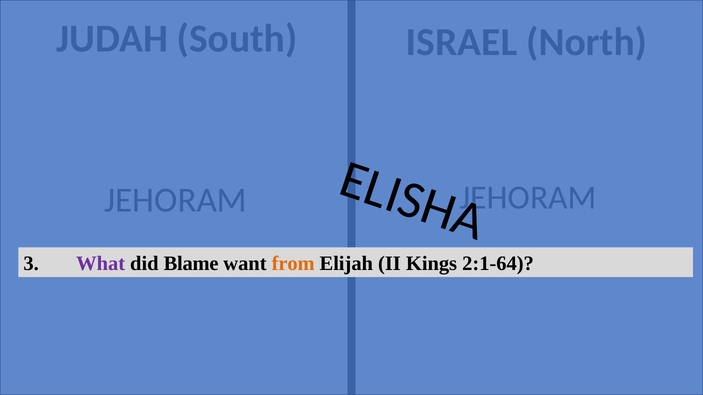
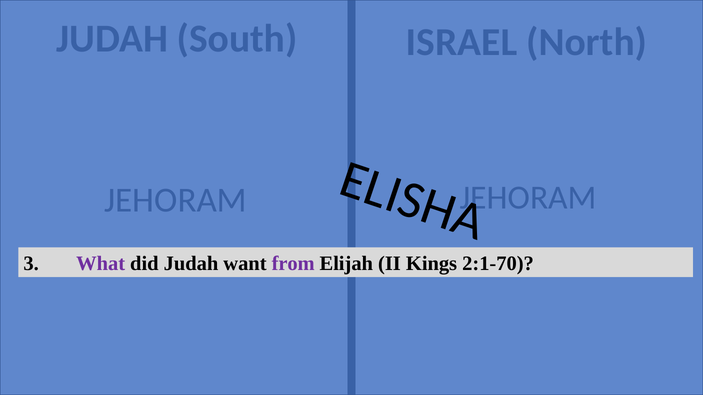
did Blame: Blame -> Judah (191, 264)
from colour: orange -> purple (293, 264)
2:1-64: 2:1-64 -> 2:1-70 (498, 264)
